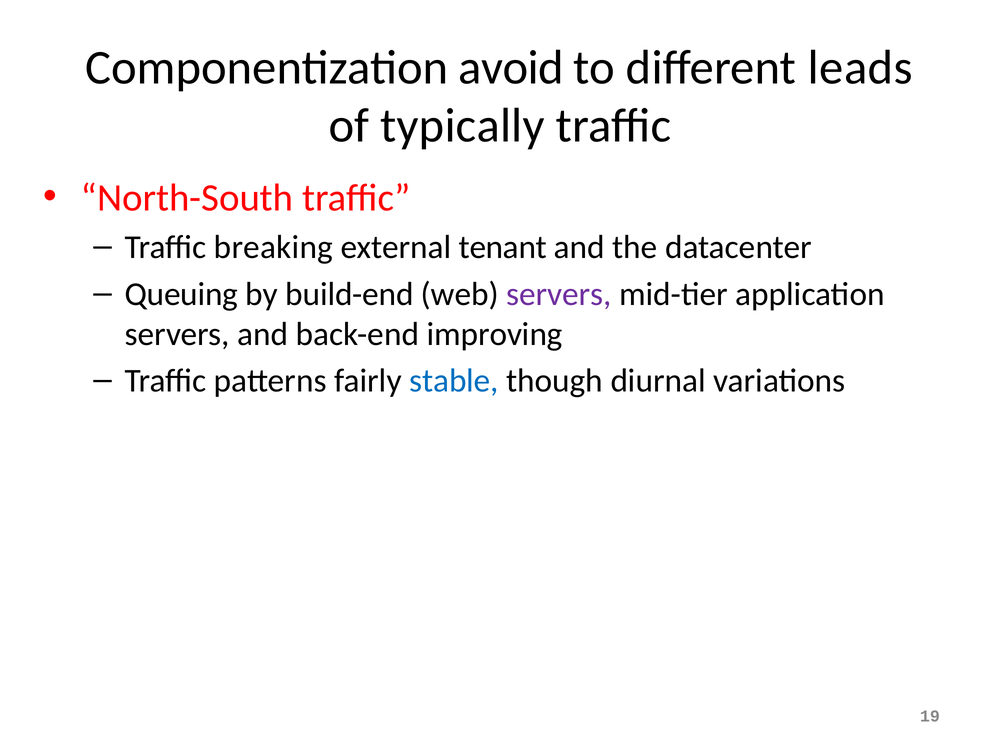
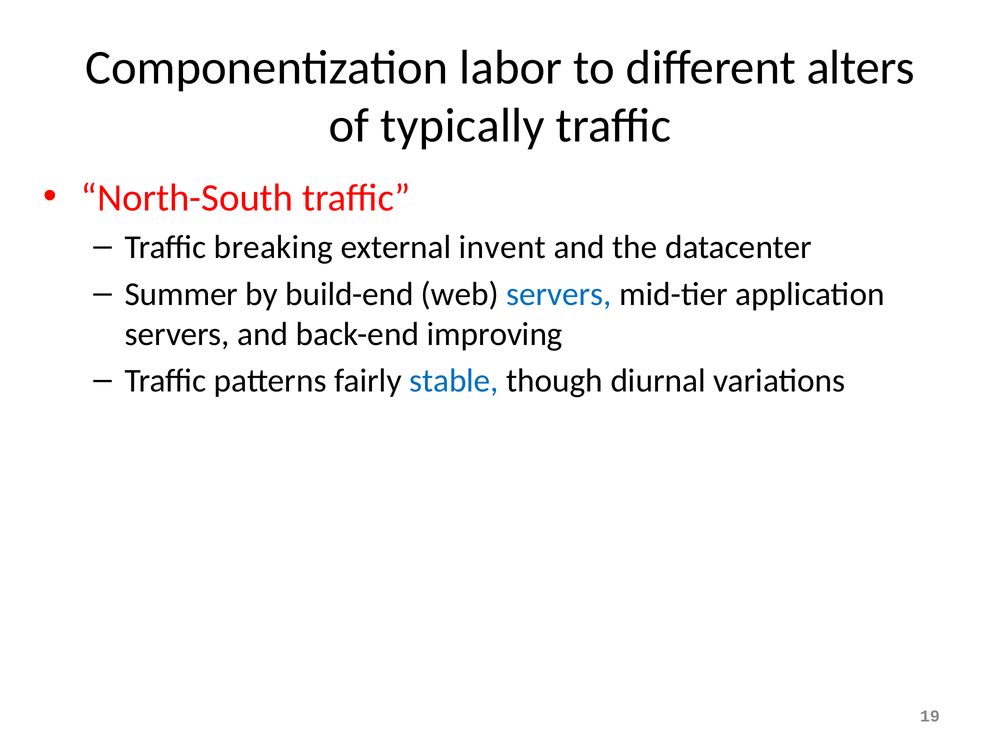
avoid: avoid -> labor (511, 68)
leads: leads -> alters (861, 68)
tenant: tenant -> invent (502, 247)
Queuing: Queuing -> Summer (181, 294)
servers colour: purple -> blue (559, 294)
